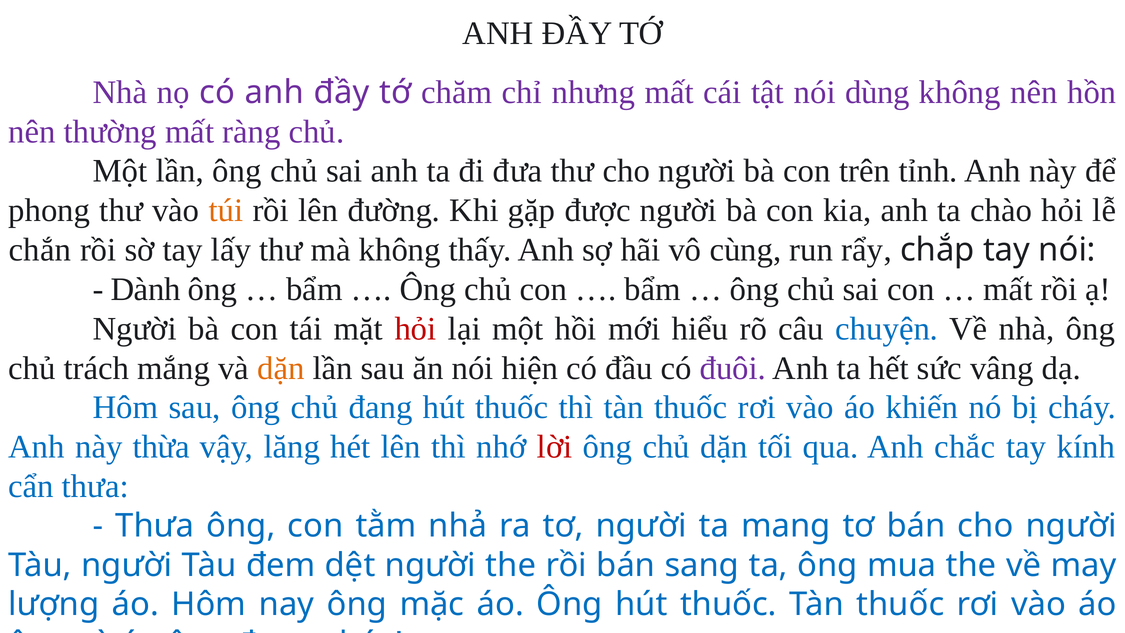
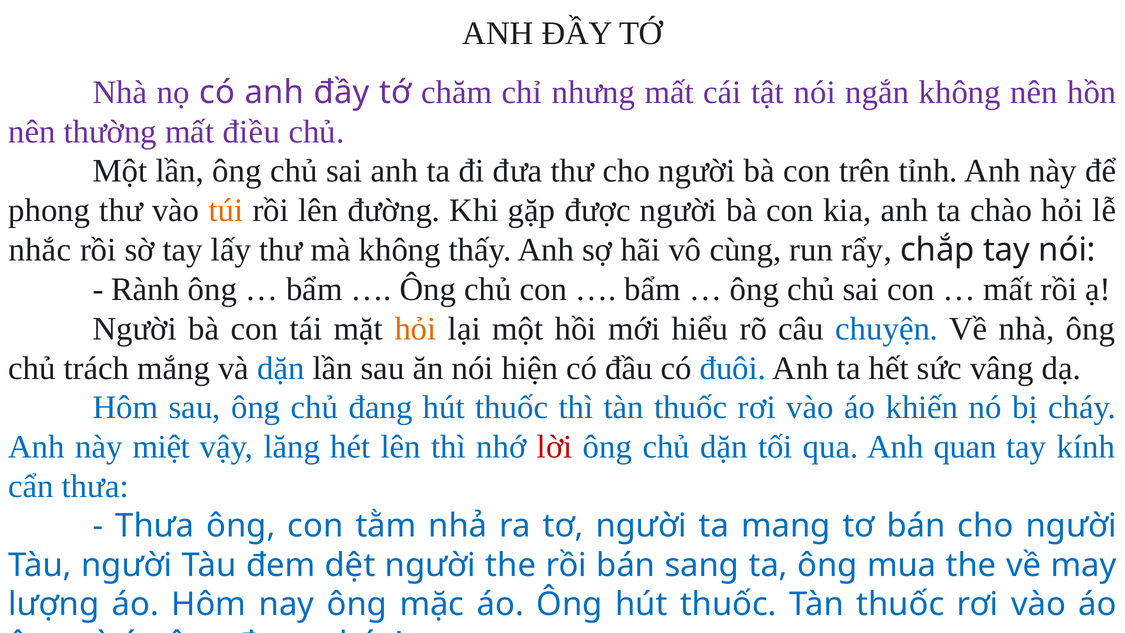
dùng: dùng -> ngắn (877, 92)
ràng: ràng -> điều (251, 132)
chắn: chắn -> nhắc (40, 250)
Dành: Dành -> Rành (146, 289)
hỏi colour: red -> orange (415, 329)
dặn colour: orange -> blue (281, 368)
đuôi colour: purple -> blue (733, 368)
thừa: thừa -> miệt (161, 447)
chắc: chắc -> quan (965, 447)
